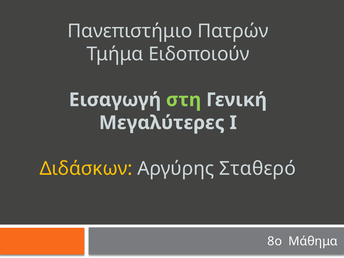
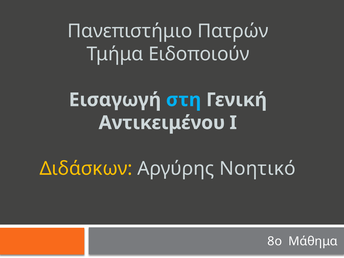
στη colour: light green -> light blue (184, 100)
Μεγαλύτερες: Μεγαλύτερες -> Αντικειμένου (162, 123)
Σταθερό: Σταθερό -> Νοητικό (258, 169)
